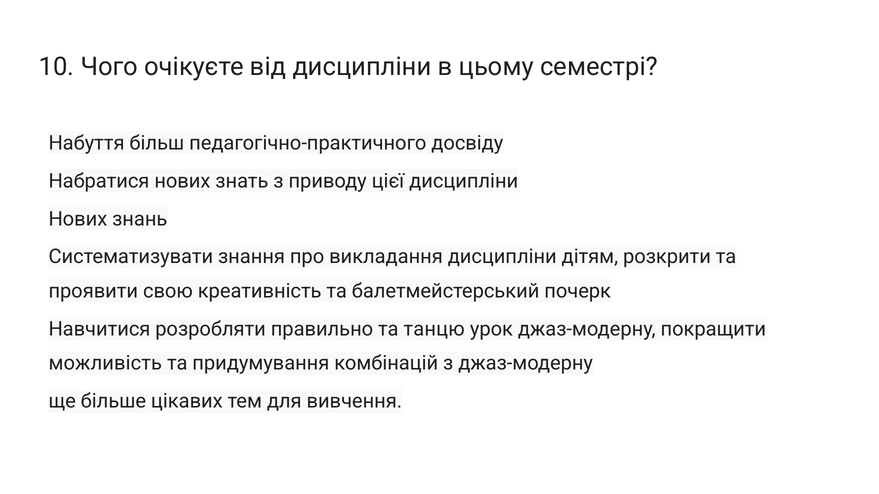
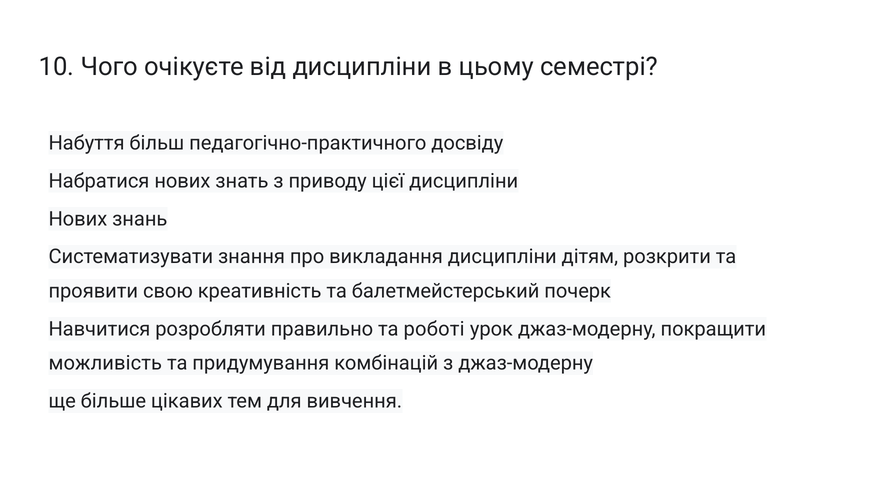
танцю: танцю -> роботі (434, 329)
